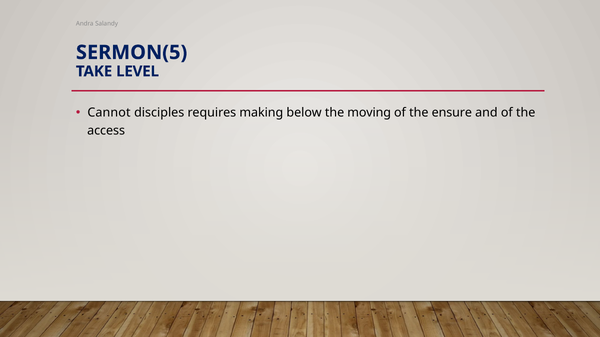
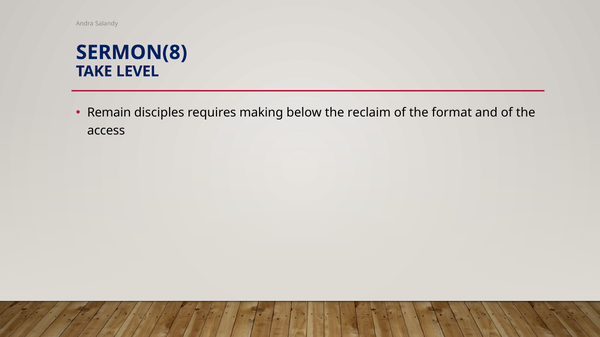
SERMON(5: SERMON(5 -> SERMON(8 (132, 53)
Cannot: Cannot -> Remain (109, 113)
moving: moving -> reclaim (369, 113)
ensure: ensure -> format (452, 113)
